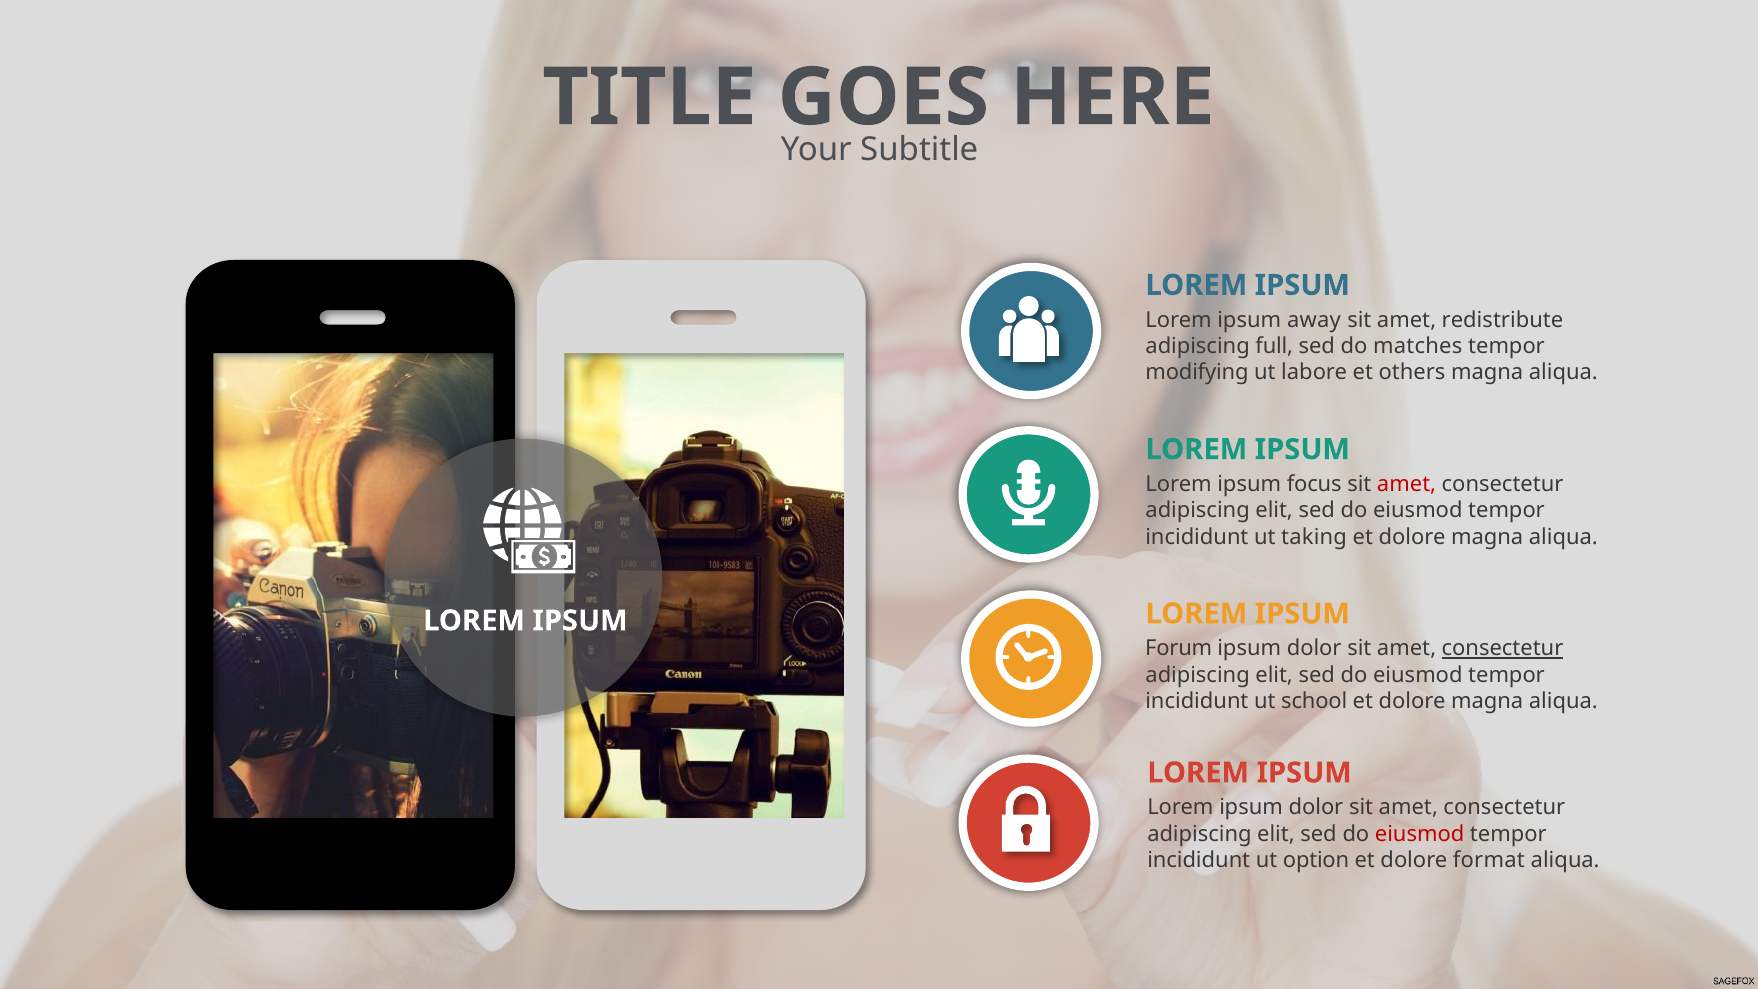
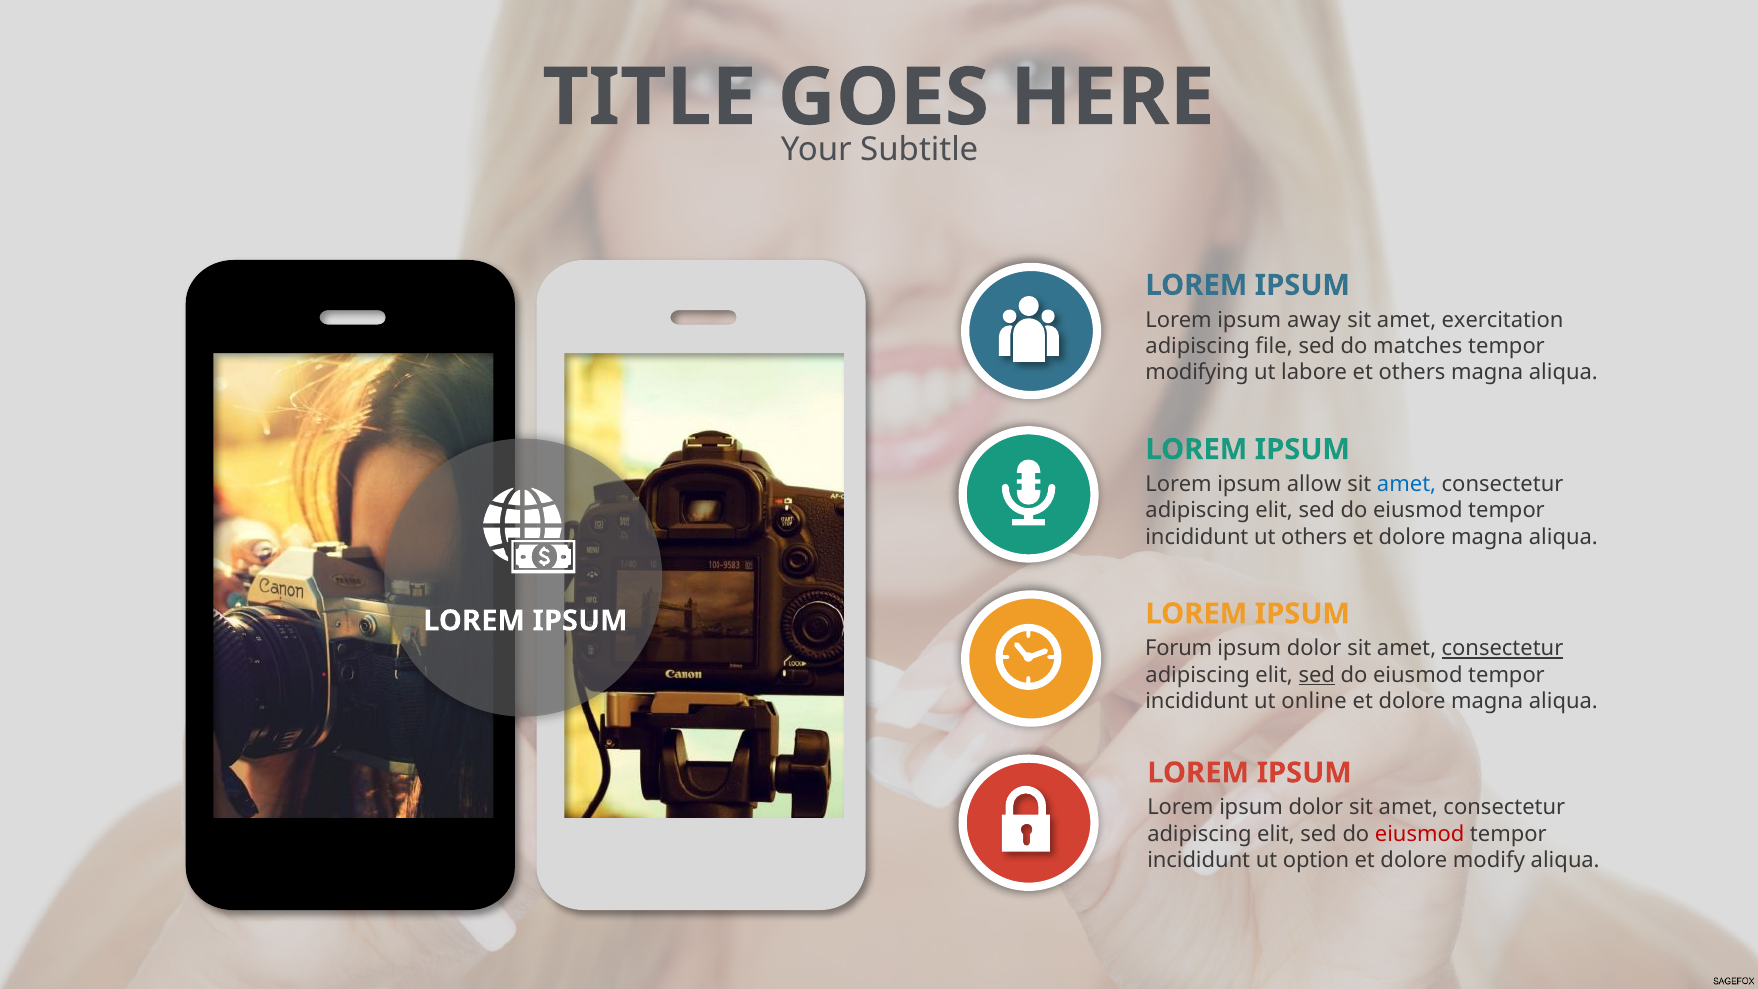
redistribute: redistribute -> exercitation (1503, 320)
full: full -> file (1274, 346)
focus: focus -> allow (1314, 484)
amet colour: red -> blue (1407, 484)
ut taking: taking -> others (1314, 537)
sed underline: none -> present (1317, 675)
school: school -> online (1314, 701)
format: format -> modify (1489, 860)
